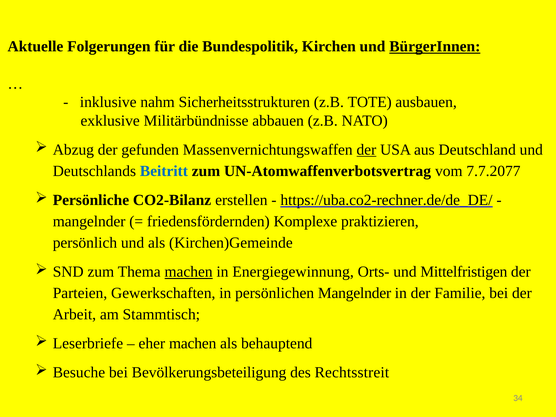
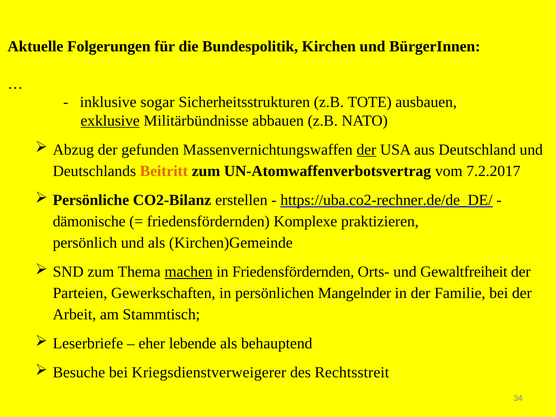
BürgerInnen underline: present -> none (435, 46)
nahm: nahm -> sogar (157, 102)
exklusive underline: none -> present (110, 121)
Beitritt colour: blue -> orange (164, 171)
7.7.2077: 7.7.2077 -> 7.2.2017 (493, 171)
mangelnder: mangelnder -> dämonische (89, 221)
in Energiegewinnung: Energiegewinnung -> Friedensfördernden (293, 272)
Mittelfristigen: Mittelfristigen -> Gewaltfreiheit (464, 272)
eher machen: machen -> lebende (193, 343)
Bevölkerungsbeteiligung: Bevölkerungsbeteiligung -> Kriegsdienstverweigerer (209, 372)
